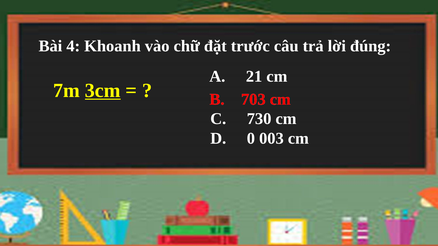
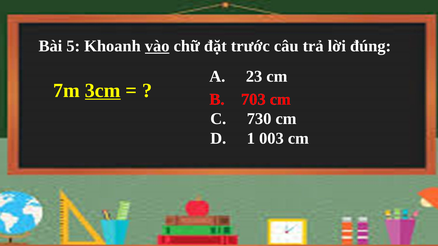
4: 4 -> 5 (73, 46)
vào underline: none -> present (157, 46)
21: 21 -> 23 (254, 77)
0: 0 -> 1 (251, 139)
